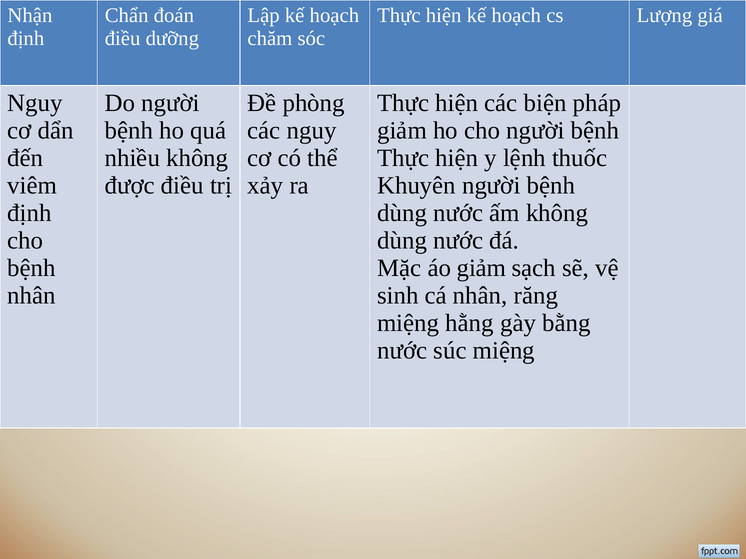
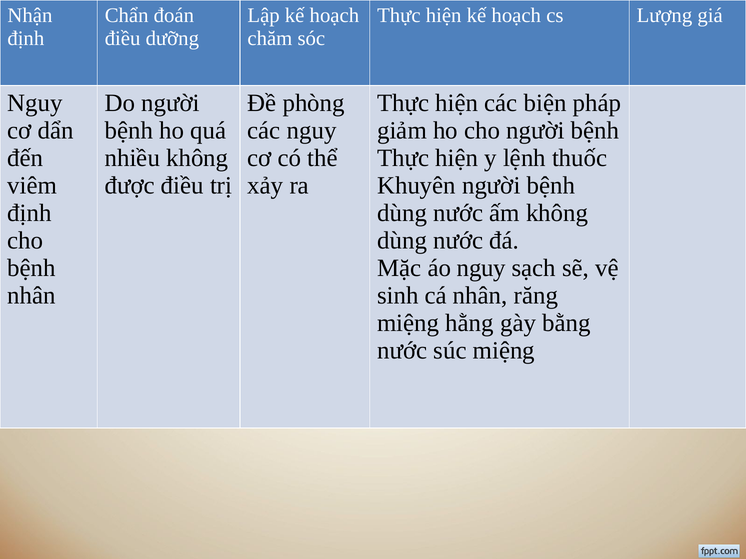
áo giảm: giảm -> nguy (481, 268)
